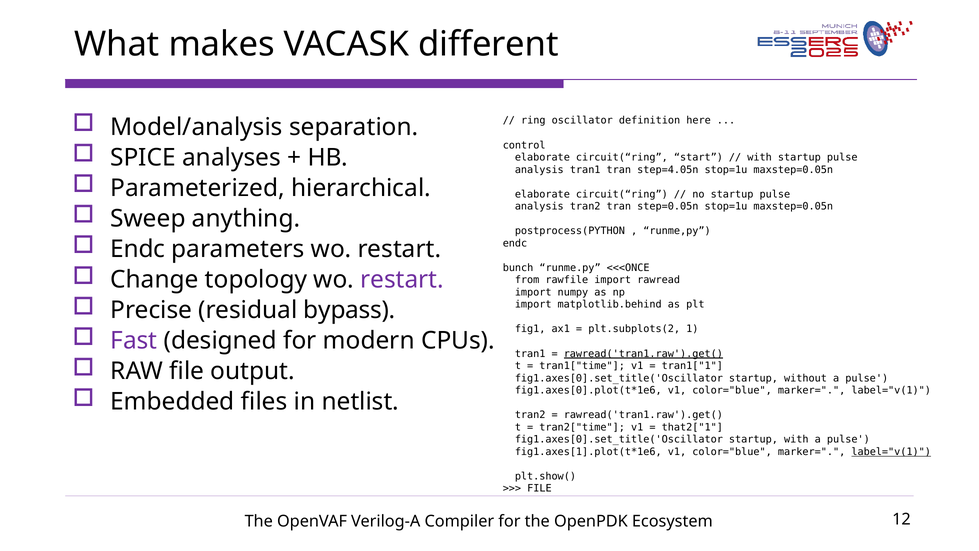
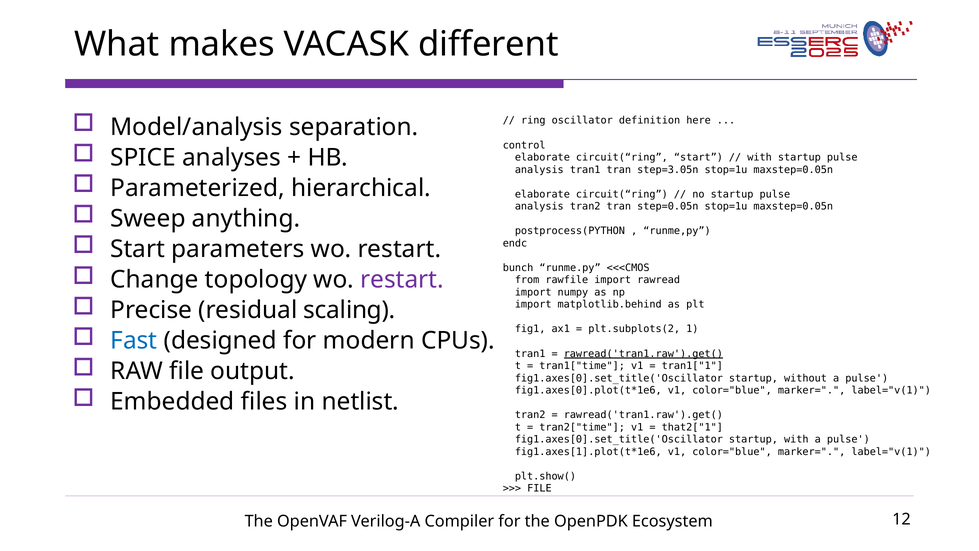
step=4.05n: step=4.05n -> step=3.05n (668, 170)
Endc: Endc -> Start (138, 249)
<<<ONCE: <<<ONCE -> <<<CMOS (628, 268)
bypass: bypass -> scaling (349, 310)
Fast colour: purple -> blue (134, 340)
label="v(1 underline: present -> none (891, 451)
